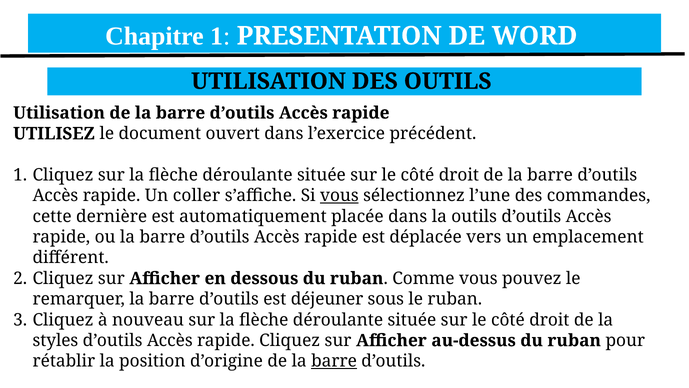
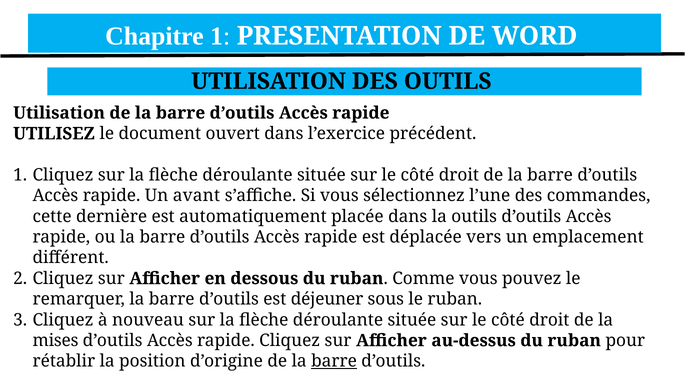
coller: coller -> avant (196, 195)
vous underline: present -> none (339, 195)
styles: styles -> mises (55, 340)
